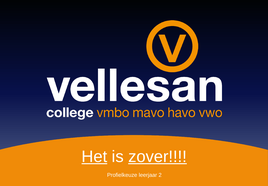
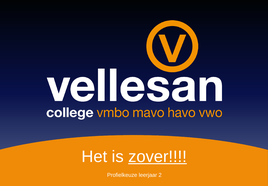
Het underline: present -> none (94, 156)
